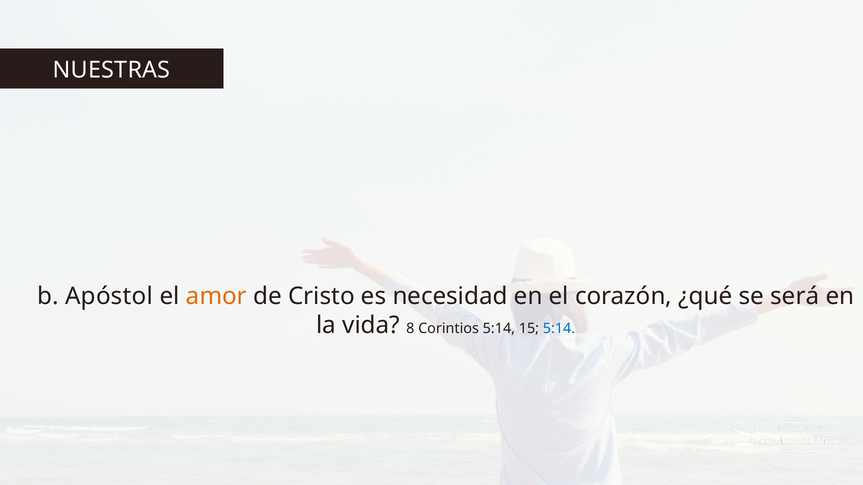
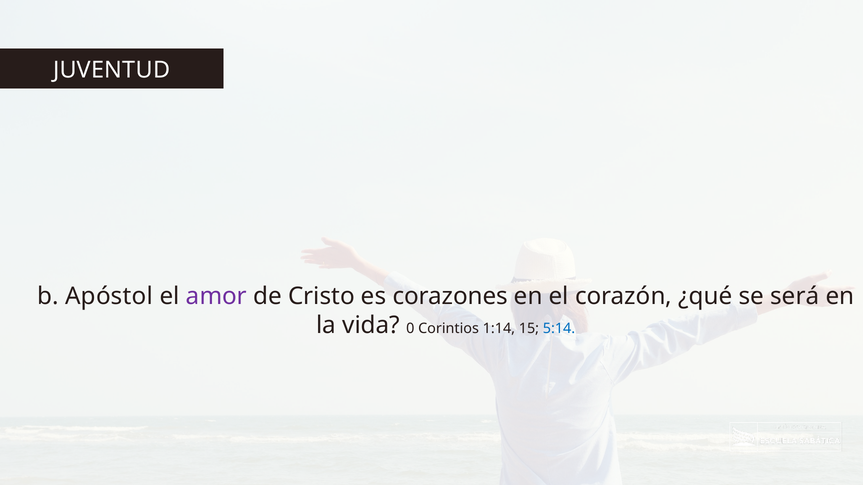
NUESTRAS: NUESTRAS -> JUVENTUD (112, 70)
amor colour: orange -> purple (216, 297)
necesidad: necesidad -> corazones (450, 297)
8: 8 -> 0 (410, 329)
Corintios 5:14: 5:14 -> 1:14 (499, 329)
